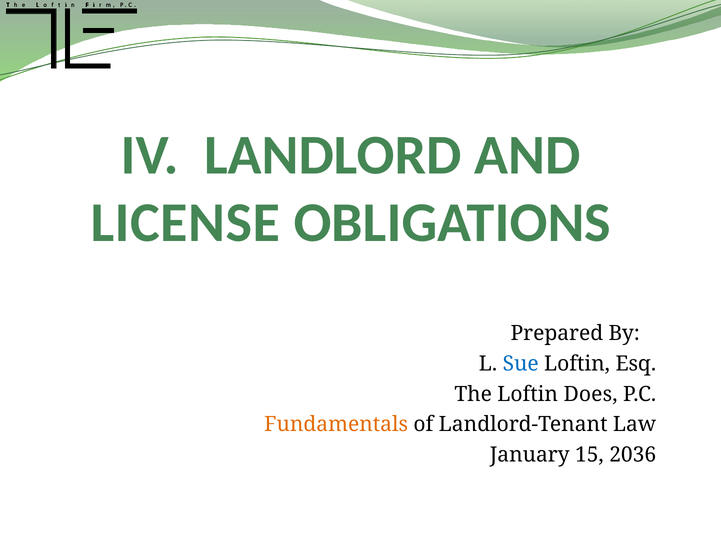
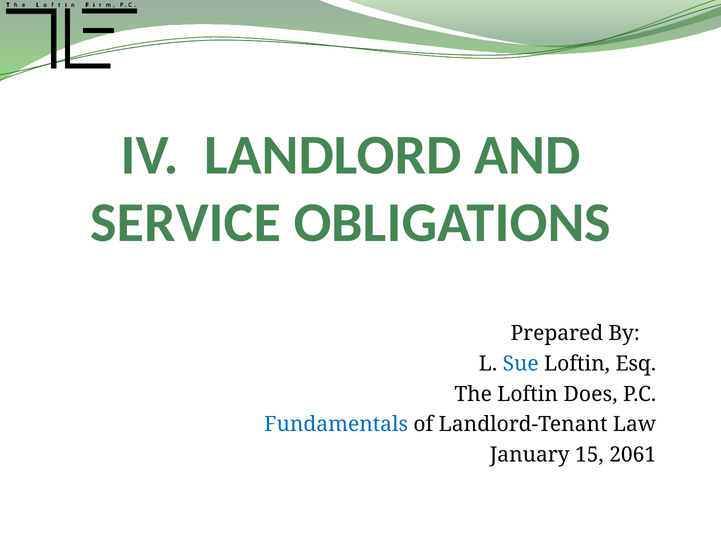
LICENSE: LICENSE -> SERVICE (186, 223)
Fundamentals colour: orange -> blue (336, 424)
2036: 2036 -> 2061 (633, 455)
